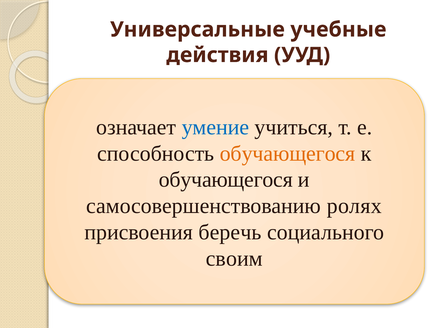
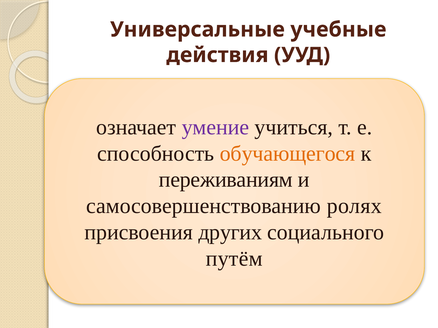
умение colour: blue -> purple (215, 127)
обучающегося: обучающегося -> переживаниям (226, 180)
беречь: беречь -> других (230, 233)
своим: своим -> путём (234, 259)
